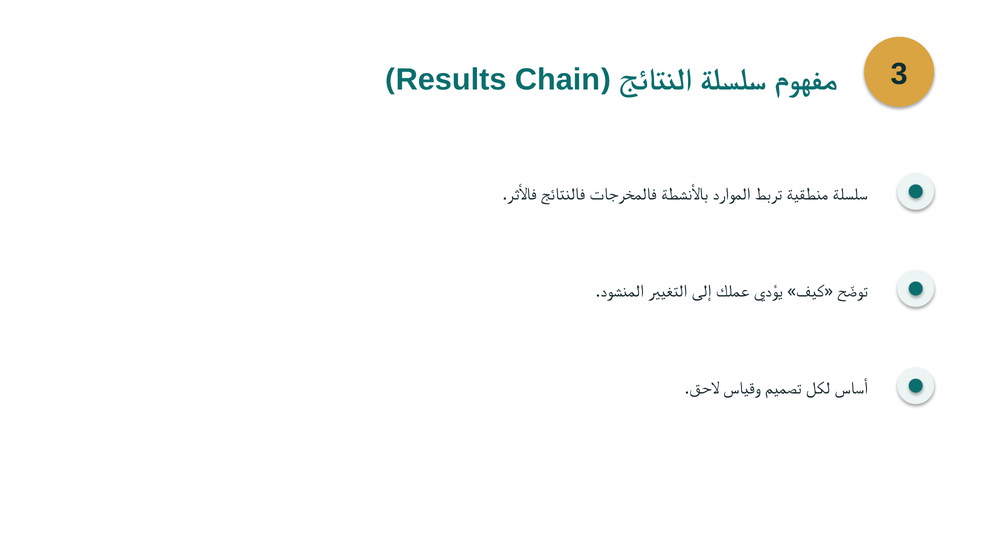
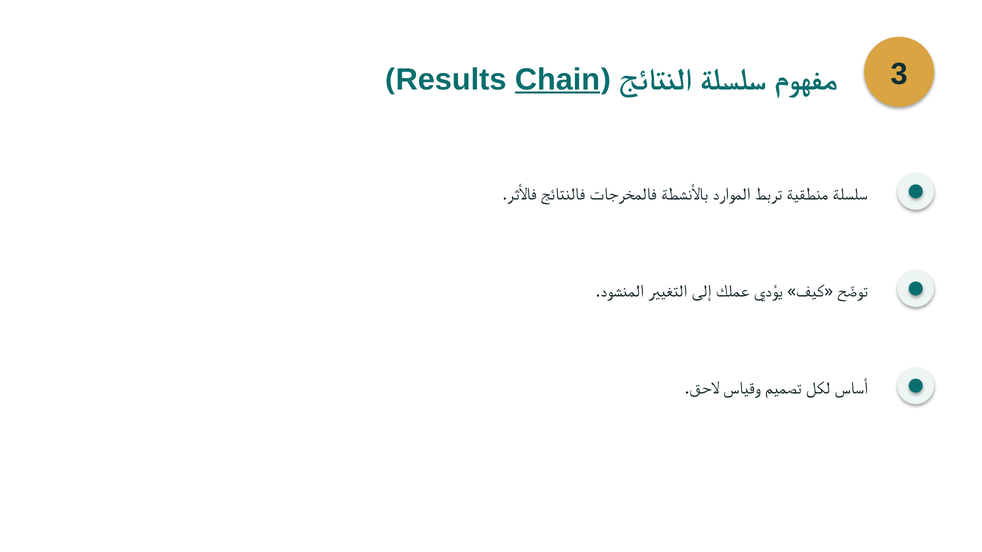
Chain underline: none -> present (557, 79)
